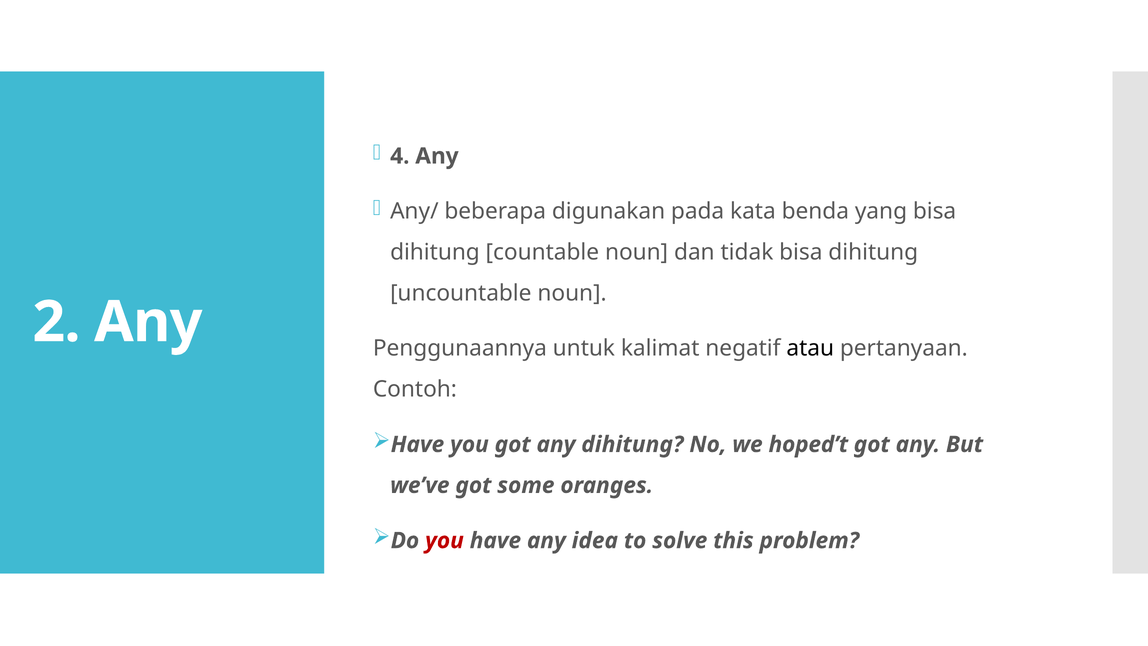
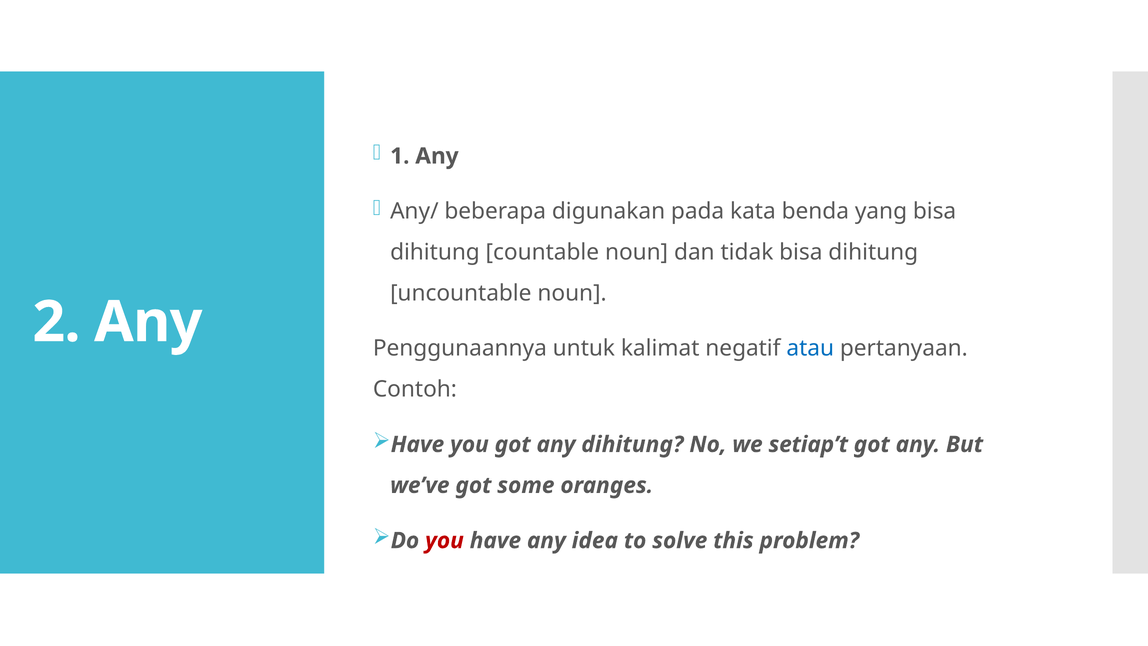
4: 4 -> 1 (400, 156)
atau colour: black -> blue (810, 348)
hoped’t: hoped’t -> setiap’t (808, 444)
